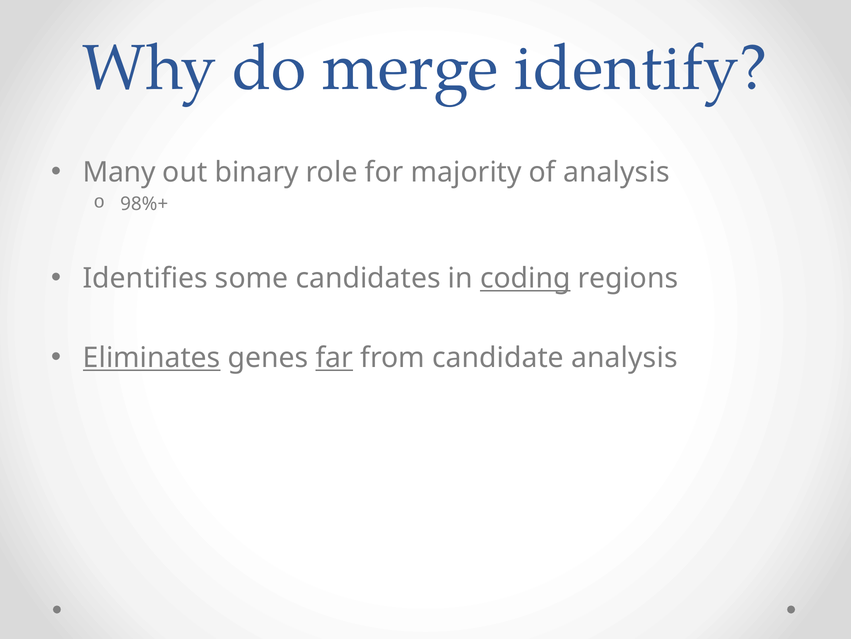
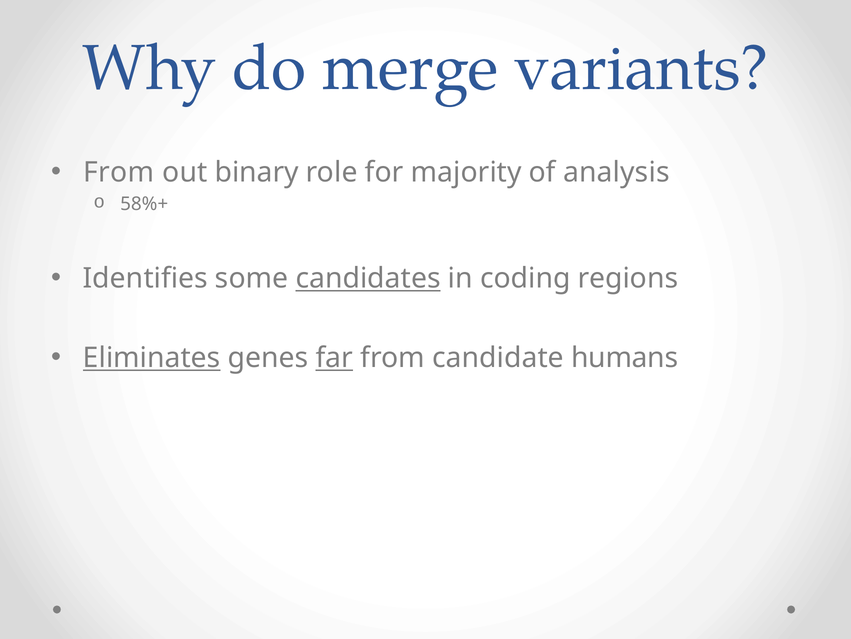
identify: identify -> variants (641, 68)
Many: Many -> From (119, 172)
98%+: 98%+ -> 58%+ (144, 204)
candidates underline: none -> present (368, 278)
coding underline: present -> none (525, 278)
candidate analysis: analysis -> humans (625, 357)
